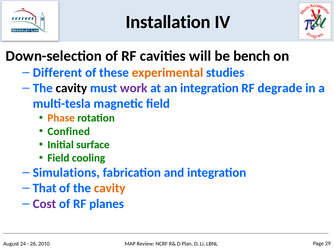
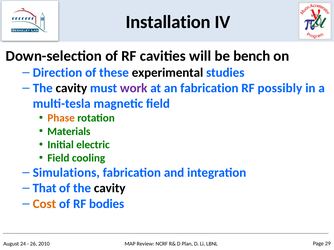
Different: Different -> Direction (58, 73)
experimental colour: orange -> black (168, 73)
an integration: integration -> fabrication (209, 88)
degrade: degrade -> possibly (280, 88)
Confined: Confined -> Materials (69, 132)
surface: surface -> electric (93, 145)
cavity colour: orange -> black (110, 189)
Cost colour: purple -> orange (44, 204)
planes: planes -> bodies (107, 204)
